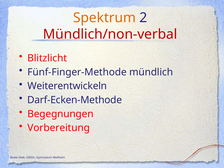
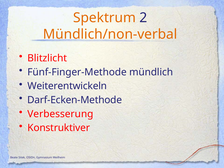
Mündlich/non-verbal colour: red -> orange (110, 34)
Begegnungen: Begegnungen -> Verbesserung (60, 114)
Vorbereitung: Vorbereitung -> Konstruktiver (59, 128)
